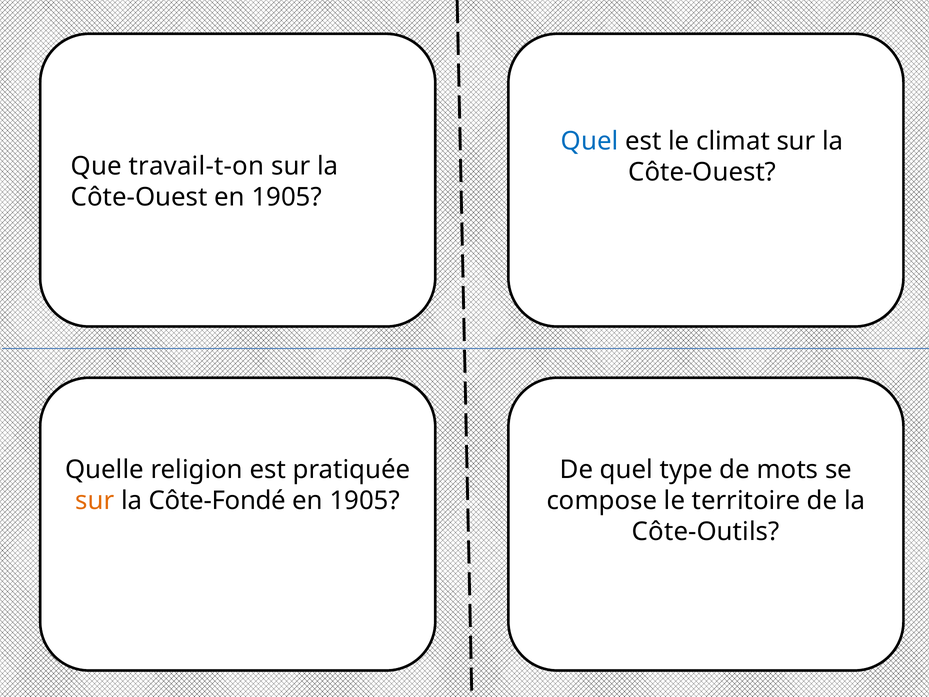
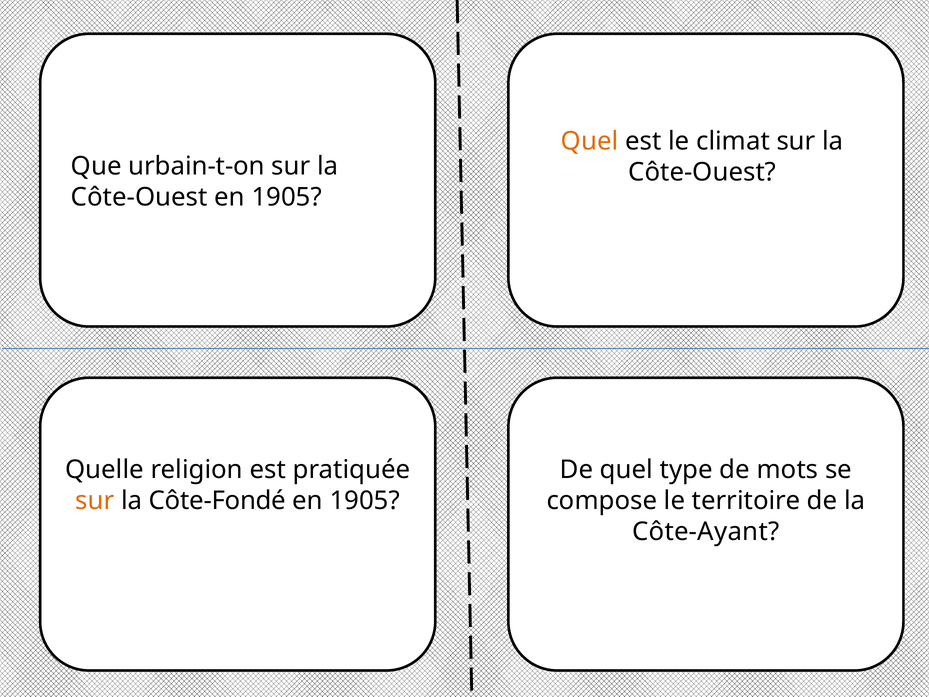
Quel colour: blue -> orange (590, 141)
travail-t-on: travail-t-on -> urbain-t-on (197, 166)
Côte-Outils: Côte-Outils -> Côte-Ayant (706, 531)
